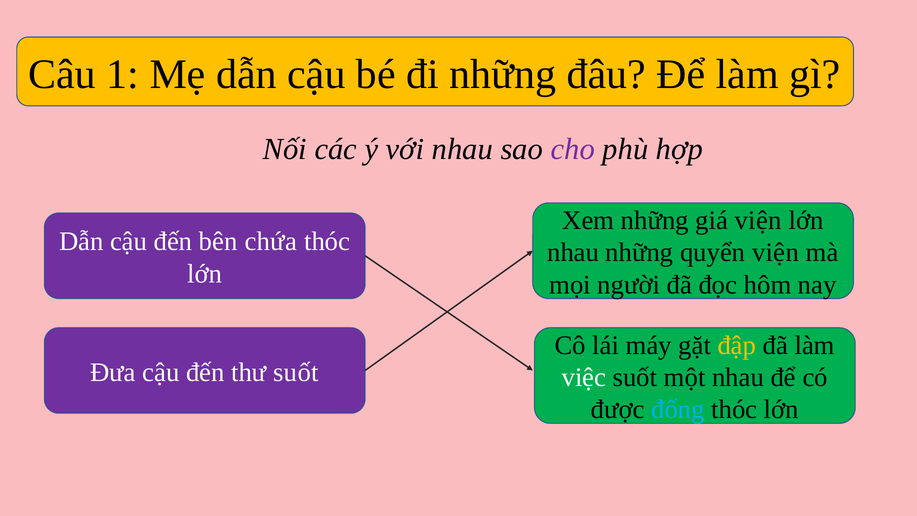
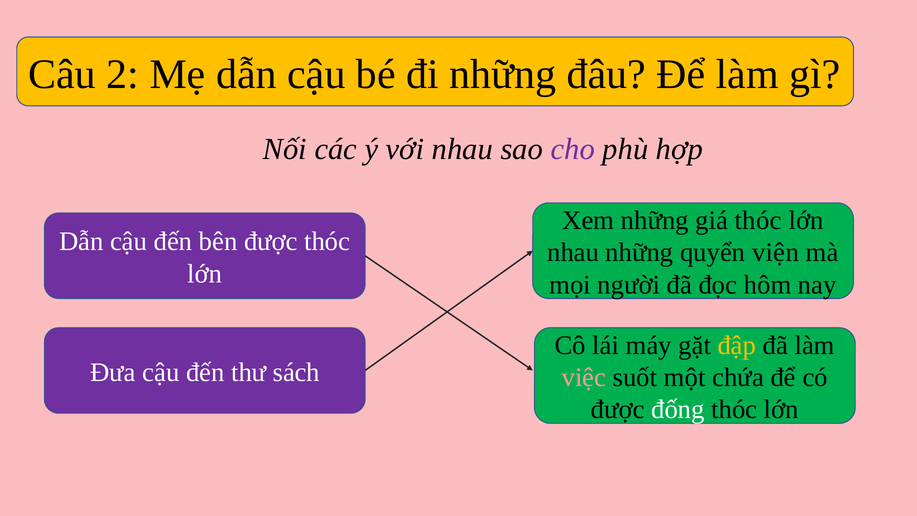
1: 1 -> 2 (123, 74)
giá viện: viện -> thóc (758, 220)
bên chứa: chứa -> được (271, 241)
thư suốt: suốt -> sách (296, 372)
việc colour: white -> pink (584, 377)
một nhau: nhau -> chứa (738, 377)
đống colour: light blue -> white (678, 409)
